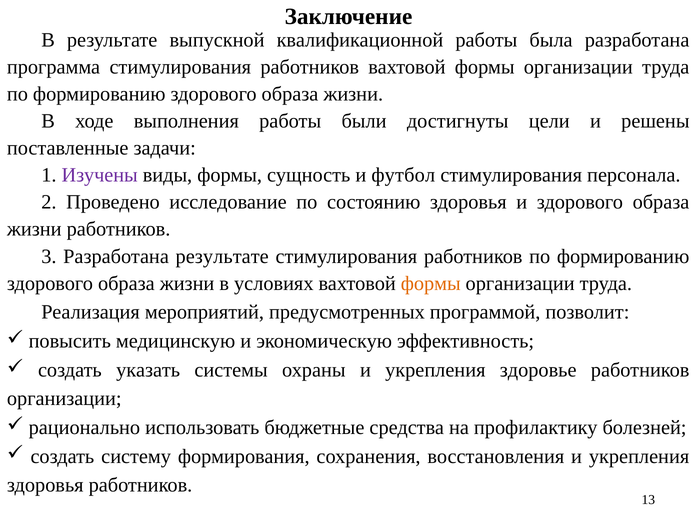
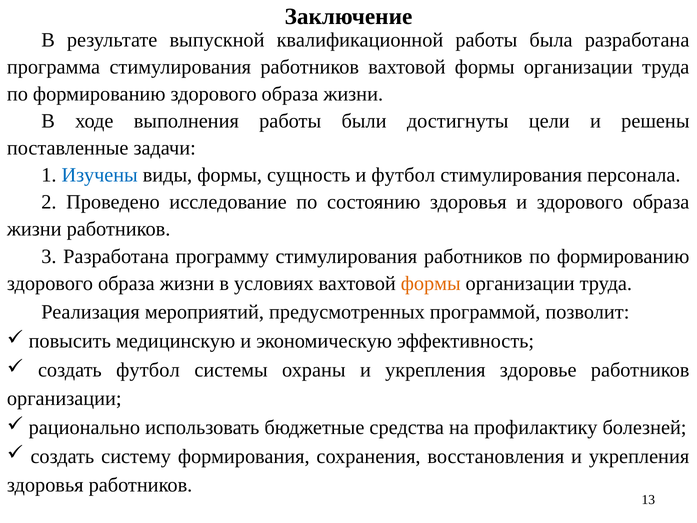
Изучены colour: purple -> blue (100, 175)
Разработана результате: результате -> программу (222, 256)
создать указать: указать -> футбол (148, 370)
